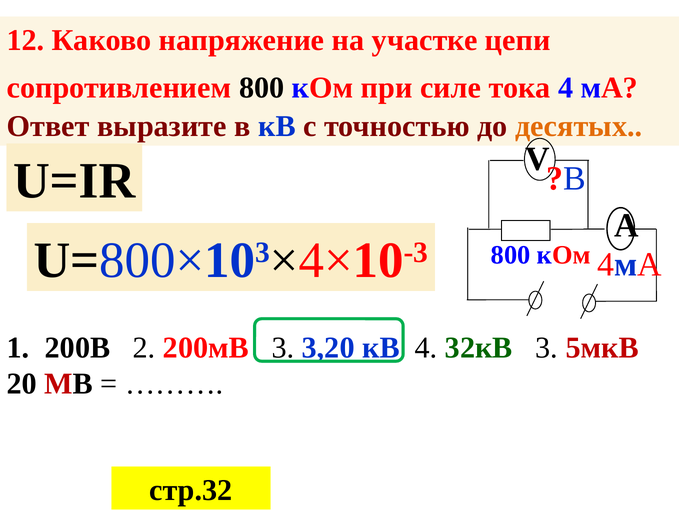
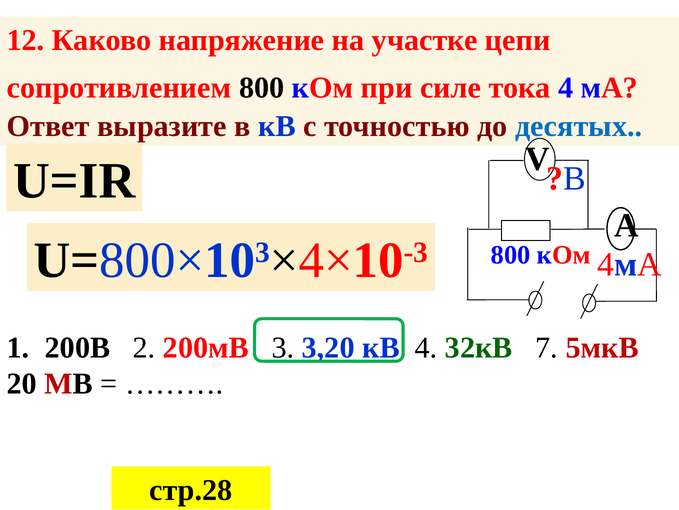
десятых colour: orange -> blue (579, 126)
32кВ 3: 3 -> 7 (547, 347)
стр.32: стр.32 -> стр.28 (191, 489)
